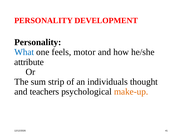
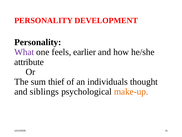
What colour: blue -> purple (24, 52)
motor: motor -> earlier (85, 52)
strip: strip -> thief (56, 81)
teachers: teachers -> siblings (44, 91)
